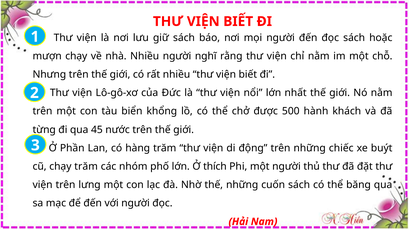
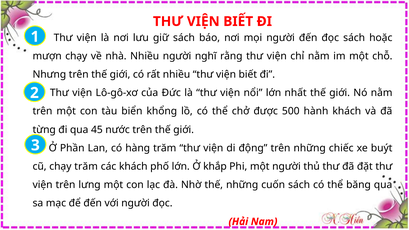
các nhóm: nhóm -> khách (133, 166)
thích: thích -> khắp (215, 166)
